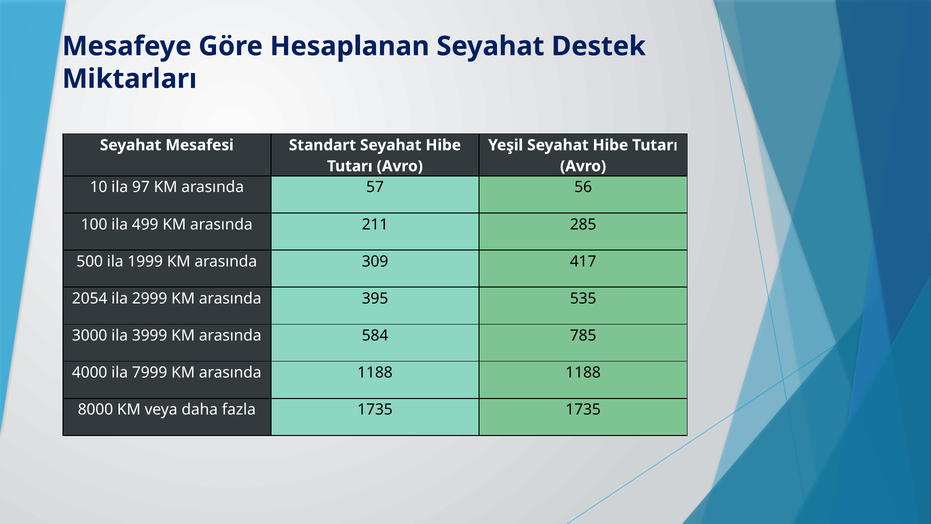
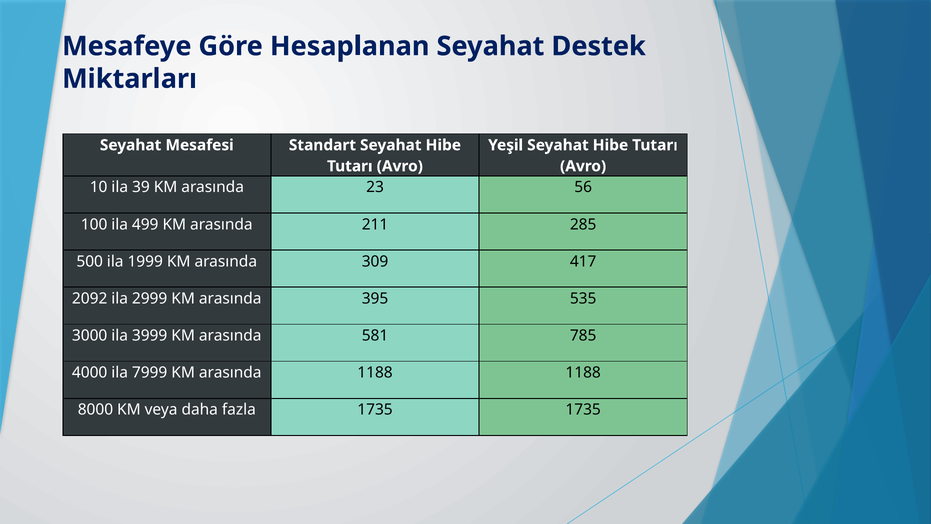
97: 97 -> 39 (141, 187)
57: 57 -> 23 (375, 187)
2054: 2054 -> 2092 (90, 298)
584: 584 -> 581 (375, 335)
